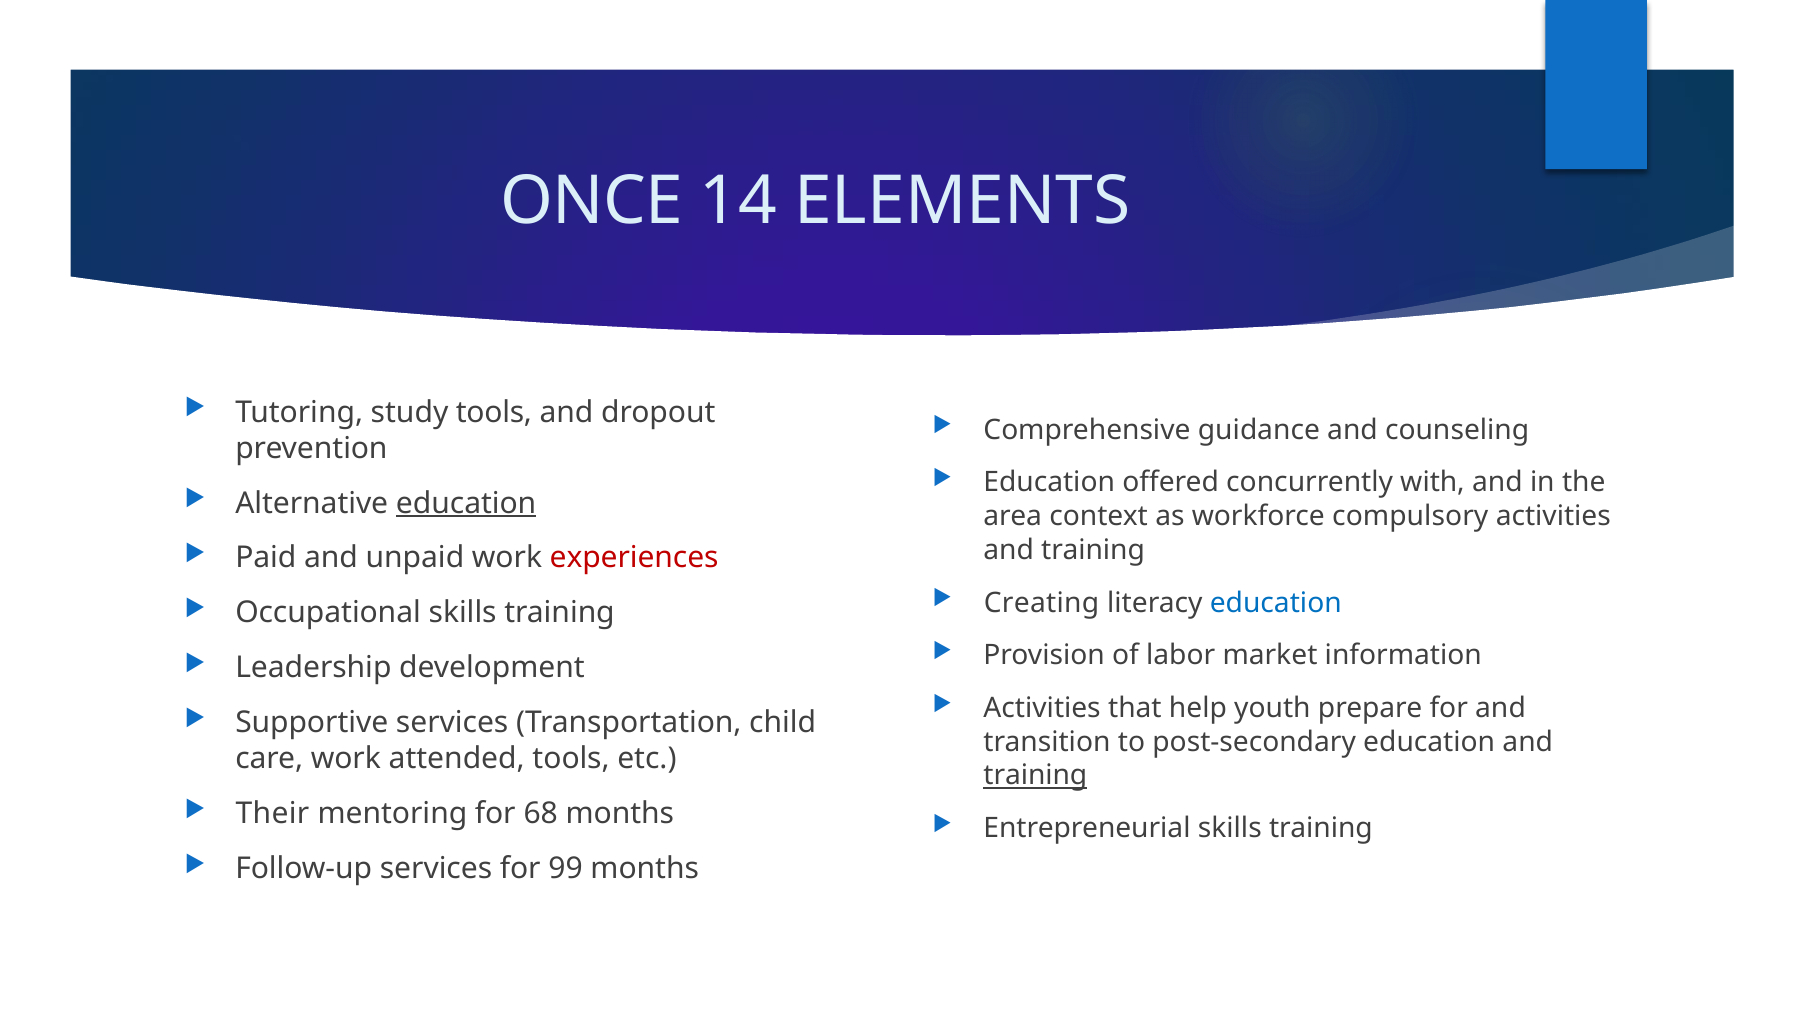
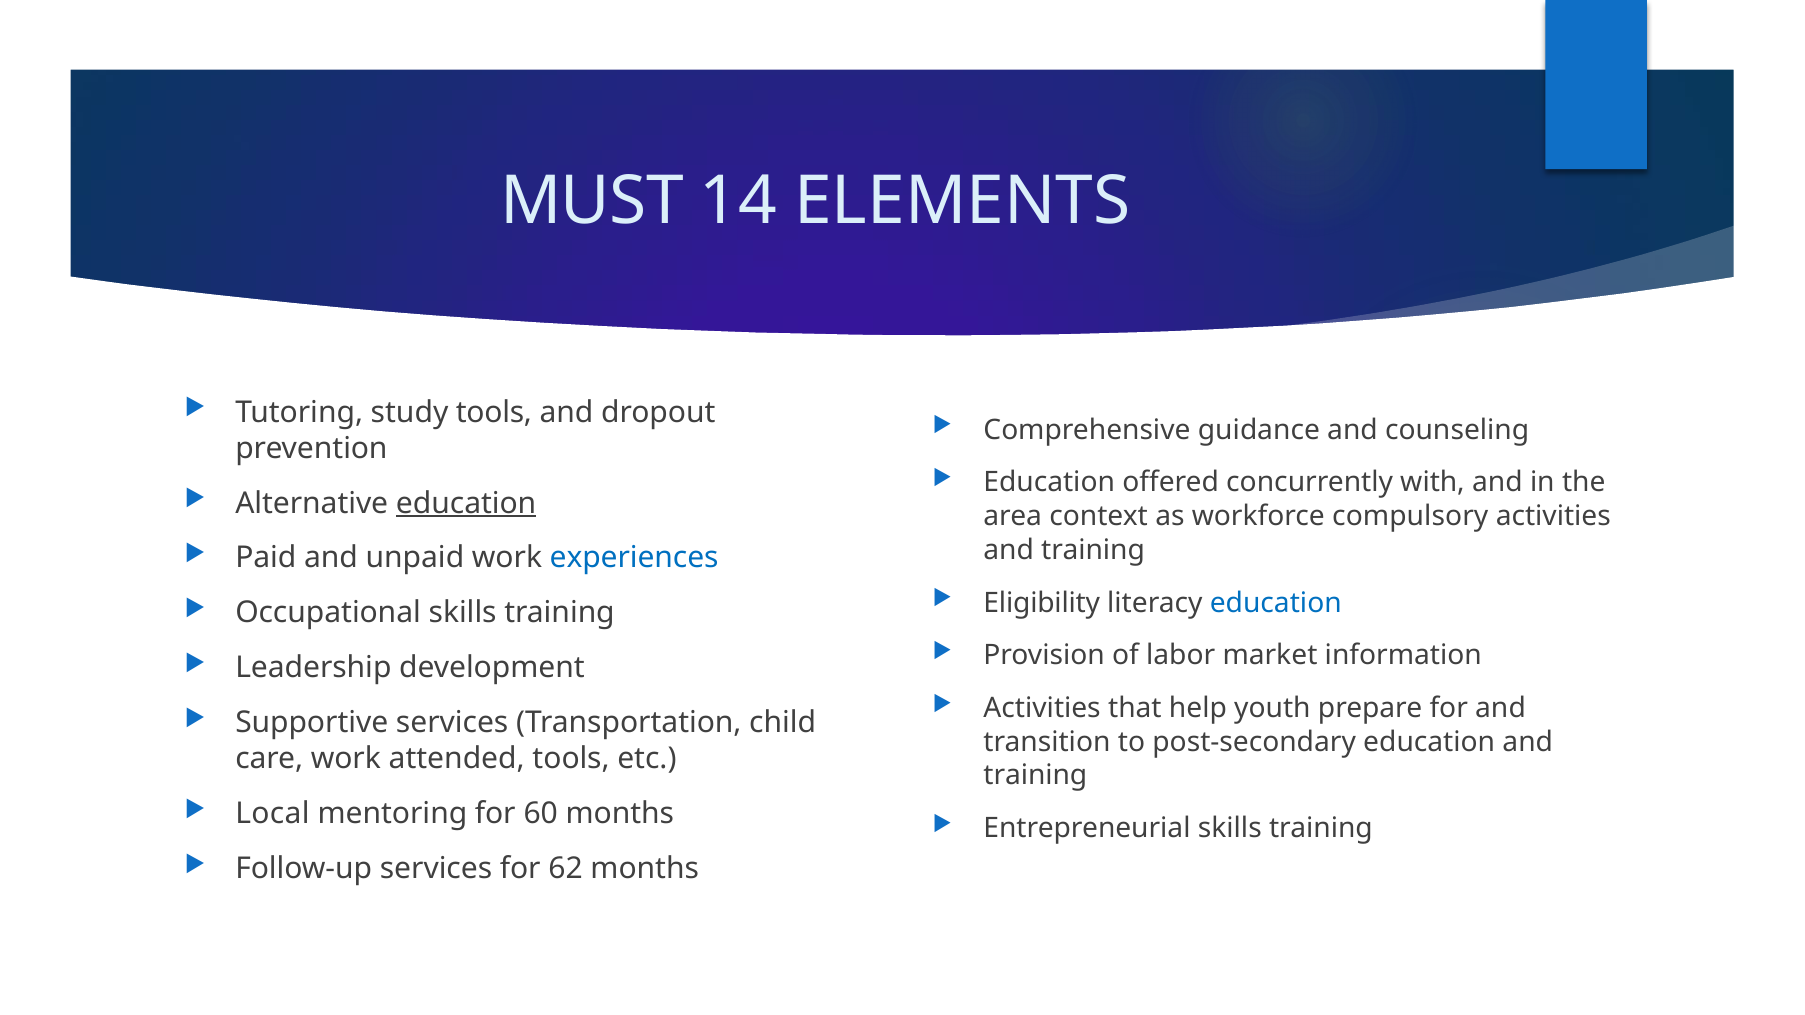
ONCE: ONCE -> MUST (592, 201)
experiences colour: red -> blue (634, 558)
Creating: Creating -> Eligibility (1042, 603)
training underline: present -> none (1035, 776)
Their: Their -> Local (272, 814)
68: 68 -> 60 (541, 814)
99: 99 -> 62 (566, 869)
